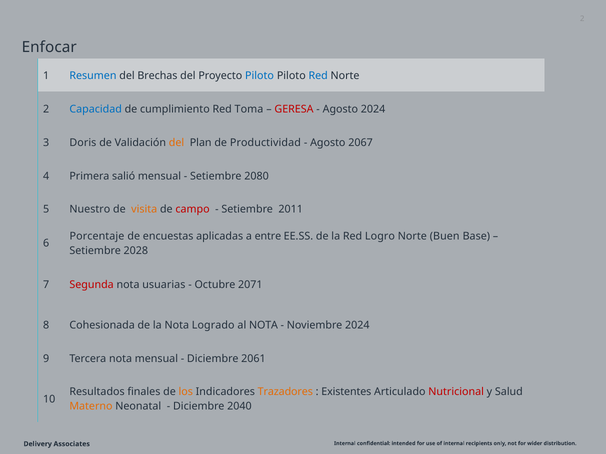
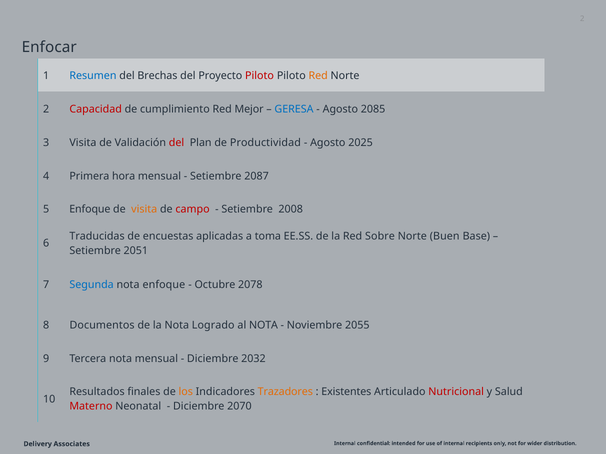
Piloto colour: blue -> red (259, 76)
Red colour: blue -> orange (318, 76)
Capacidad colour: blue -> red (96, 109)
Toma: Toma -> Mejor (249, 109)
GERESA colour: red -> blue (294, 109)
Agosto 2024: 2024 -> 2085 (373, 109)
3 Doris: Doris -> Visita (83, 143)
del colour: orange -> red (177, 143)
2067: 2067 -> 2025 (361, 143)
salió: salió -> hora (124, 176)
2080: 2080 -> 2087 (257, 176)
5 Nuestro: Nuestro -> Enfoque (90, 210)
2011: 2011 -> 2008 (291, 210)
Porcentaje: Porcentaje -> Traducidas (97, 236)
entre: entre -> toma (268, 236)
Logro: Logro -> Sobre (380, 236)
2028: 2028 -> 2051 (136, 251)
Segunda colour: red -> blue (92, 285)
nota usuarias: usuarias -> enfoque (164, 285)
2071: 2071 -> 2078 (250, 285)
Cohesionada: Cohesionada -> Documentos (102, 325)
Noviembre 2024: 2024 -> 2055 (357, 325)
2061: 2061 -> 2032 (253, 359)
Materno colour: orange -> red (91, 407)
2040: 2040 -> 2070 (239, 407)
